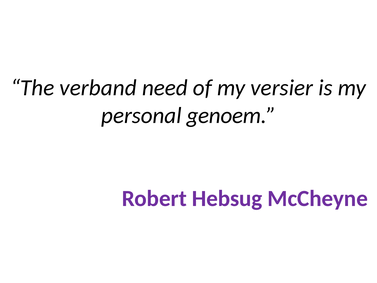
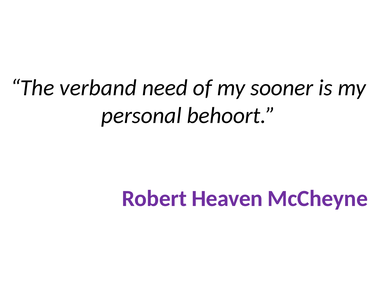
versier: versier -> sooner (282, 88)
genoem: genoem -> behoort (231, 115)
Hebsug: Hebsug -> Heaven (227, 198)
